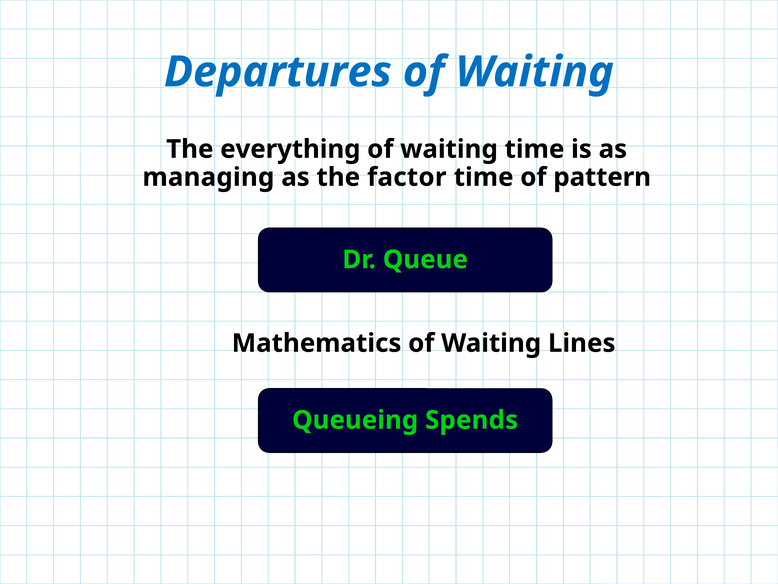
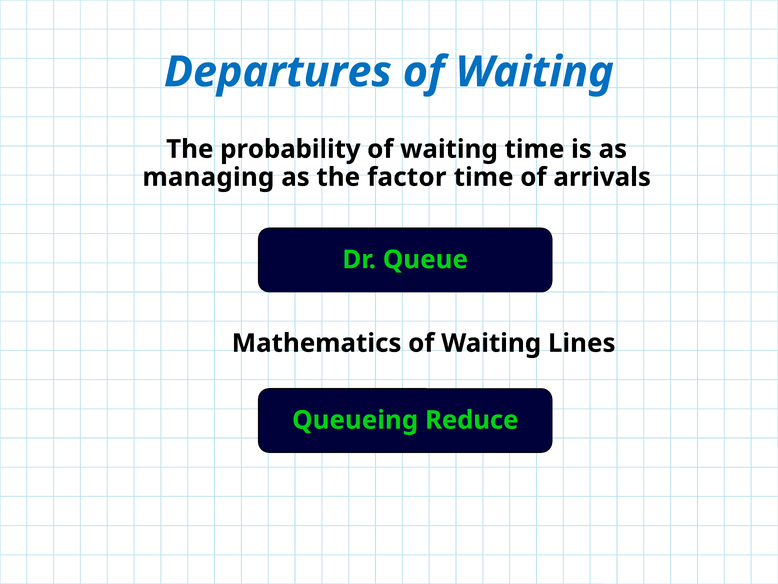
everything: everything -> probability (290, 149)
pattern: pattern -> arrivals (602, 177)
Spends: Spends -> Reduce (472, 420)
